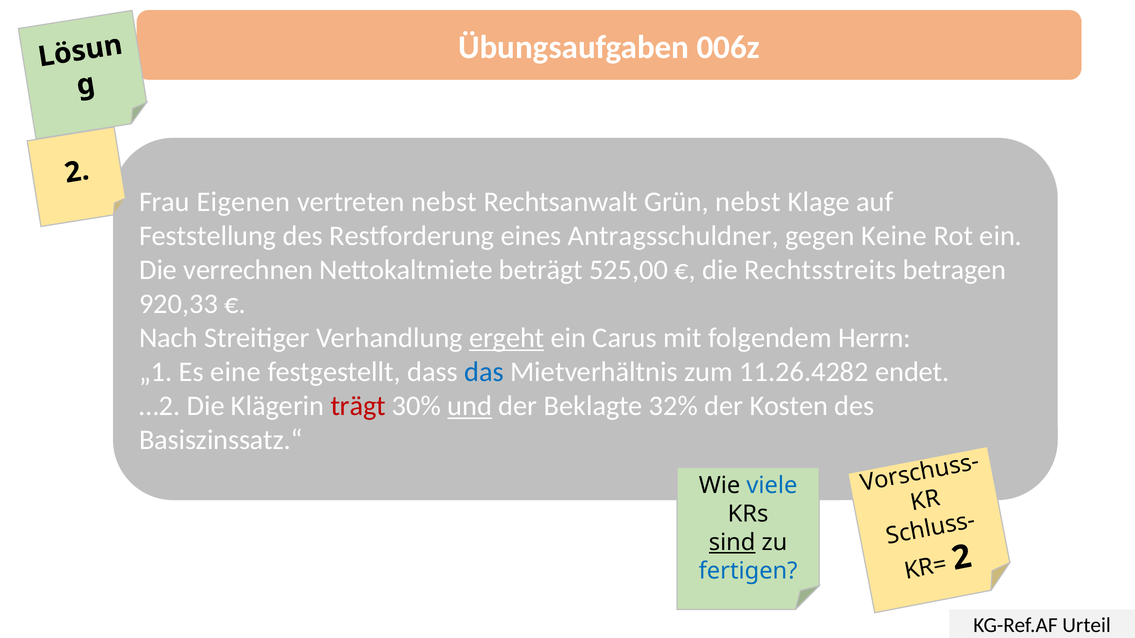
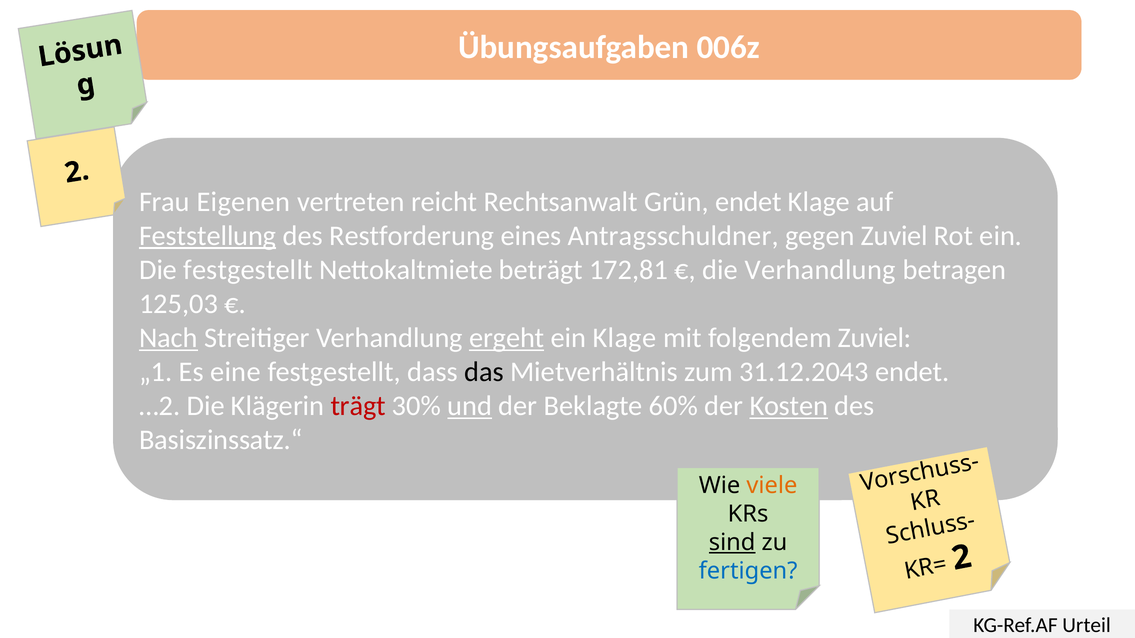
vertreten nebst: nebst -> reicht (444, 202)
Grün nebst: nebst -> endet (748, 202)
Feststellung underline: none -> present (208, 236)
gegen Keine: Keine -> Zuviel (894, 236)
Die verrechnen: verrechnen -> festgestellt (248, 270)
525,00: 525,00 -> 172,81 (629, 270)
die Rechtsstreits: Rechtsstreits -> Verhandlung (820, 270)
920,33: 920,33 -> 125,03 (179, 304)
Nach underline: none -> present (168, 338)
ein Carus: Carus -> Klage (624, 338)
folgendem Herrn: Herrn -> Zuviel (875, 338)
das colour: blue -> black (484, 372)
11.26.4282: 11.26.4282 -> 31.12.2043 (804, 372)
32%: 32% -> 60% (673, 406)
Kosten underline: none -> present (789, 406)
viele colour: blue -> orange (772, 486)
